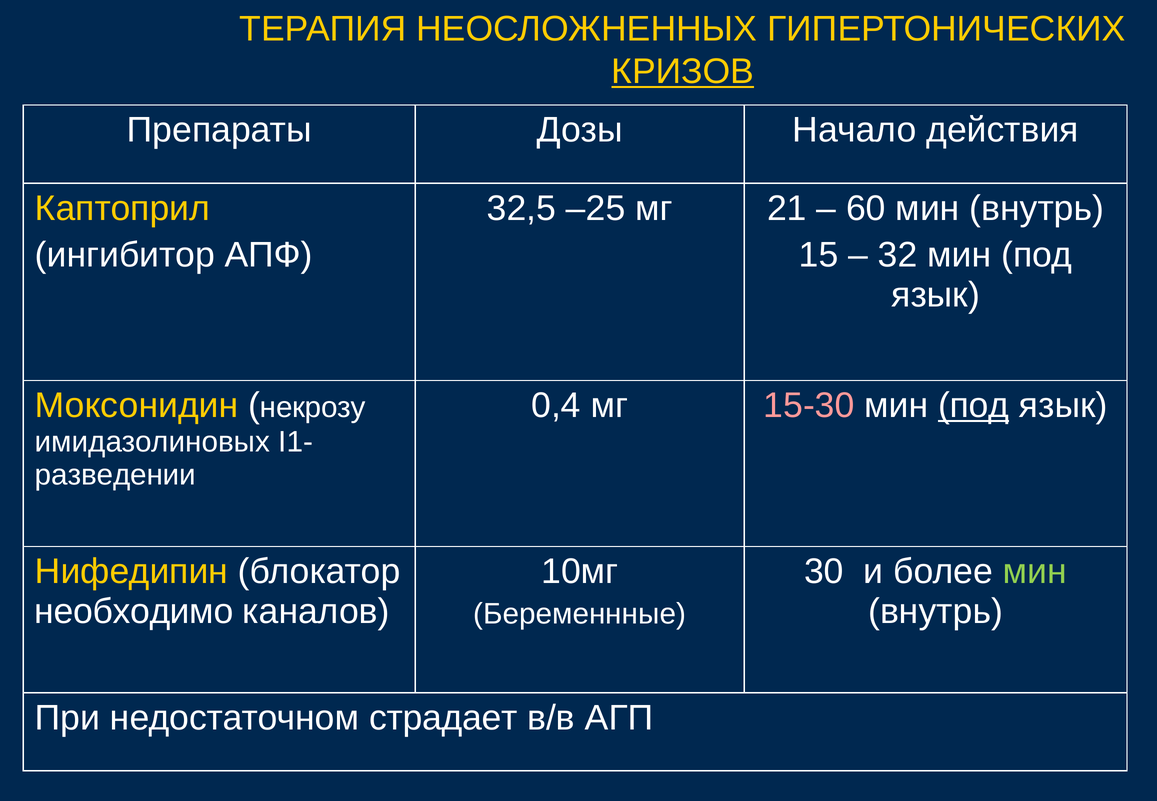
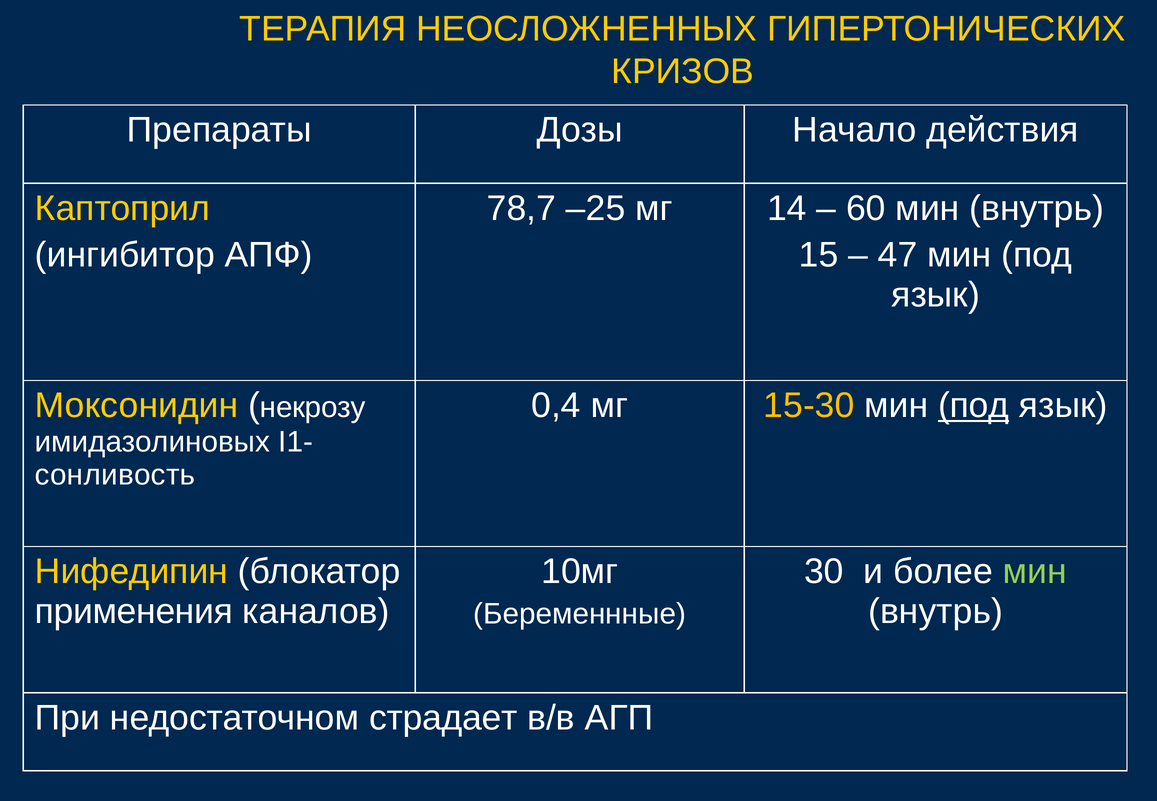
КРИЗОВ underline: present -> none (683, 72)
32,5: 32,5 -> 78,7 (521, 208)
21: 21 -> 14 (787, 208)
32: 32 -> 47 (898, 255)
15-30 colour: pink -> yellow (809, 406)
разведении: разведении -> сонливость (115, 475)
необходимо: необходимо -> применения (134, 611)
